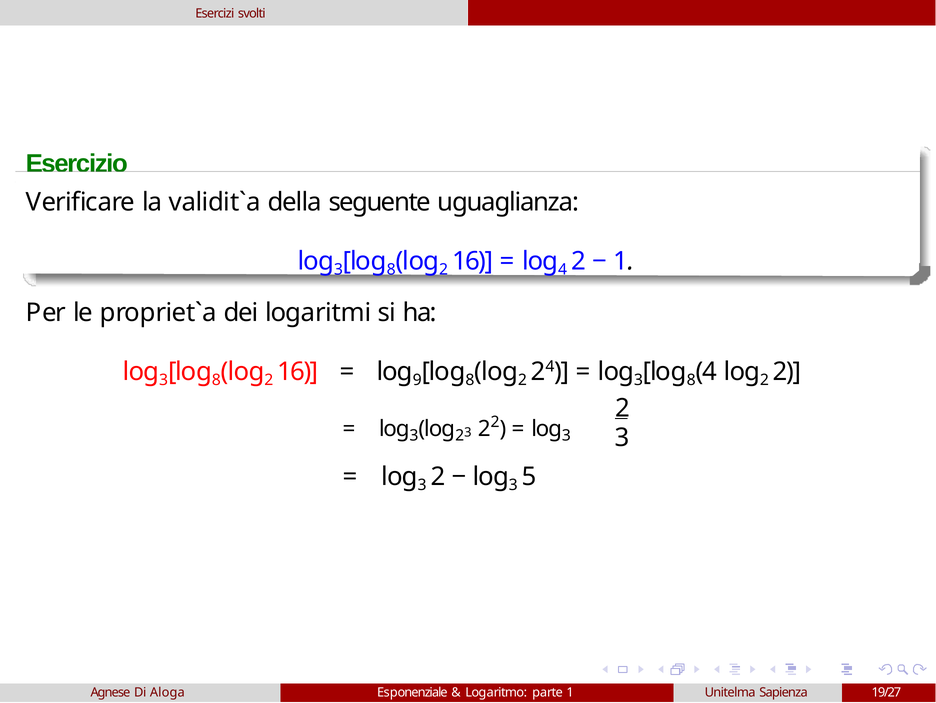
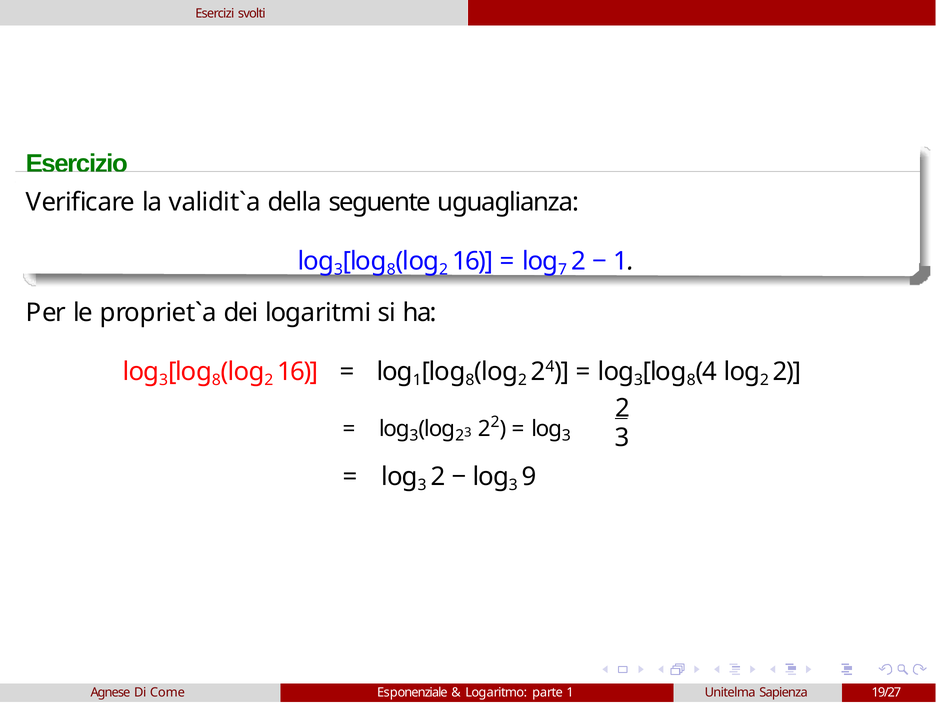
4: 4 -> 7 (563, 269)
9: 9 -> 1 (417, 380)
5: 5 -> 9 (529, 477)
Aloga: Aloga -> Come (167, 692)
